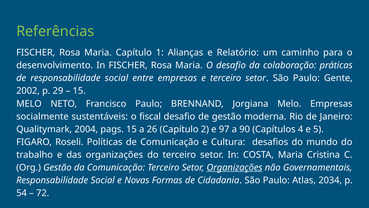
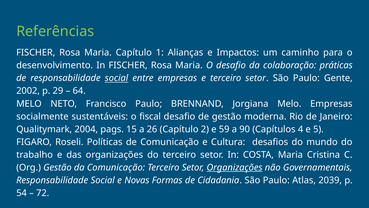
Relatório: Relatório -> Impactos (238, 53)
social underline: none -> present (116, 78)
15: 15 -> 64 (79, 91)
97: 97 -> 59 (224, 129)
2034: 2034 -> 2039 (330, 180)
